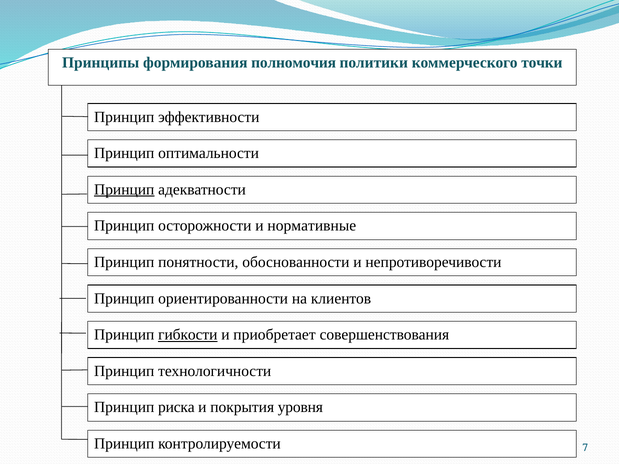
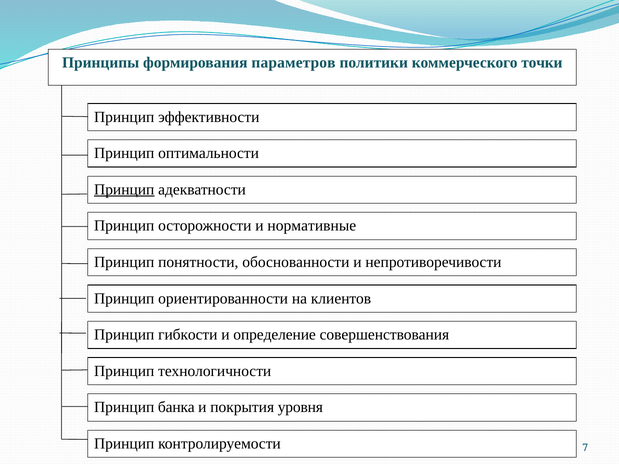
полномочия: полномочия -> параметров (294, 63)
гибкости underline: present -> none (188, 335)
приобретает: приобретает -> определение (275, 335)
риска: риска -> банка (176, 408)
